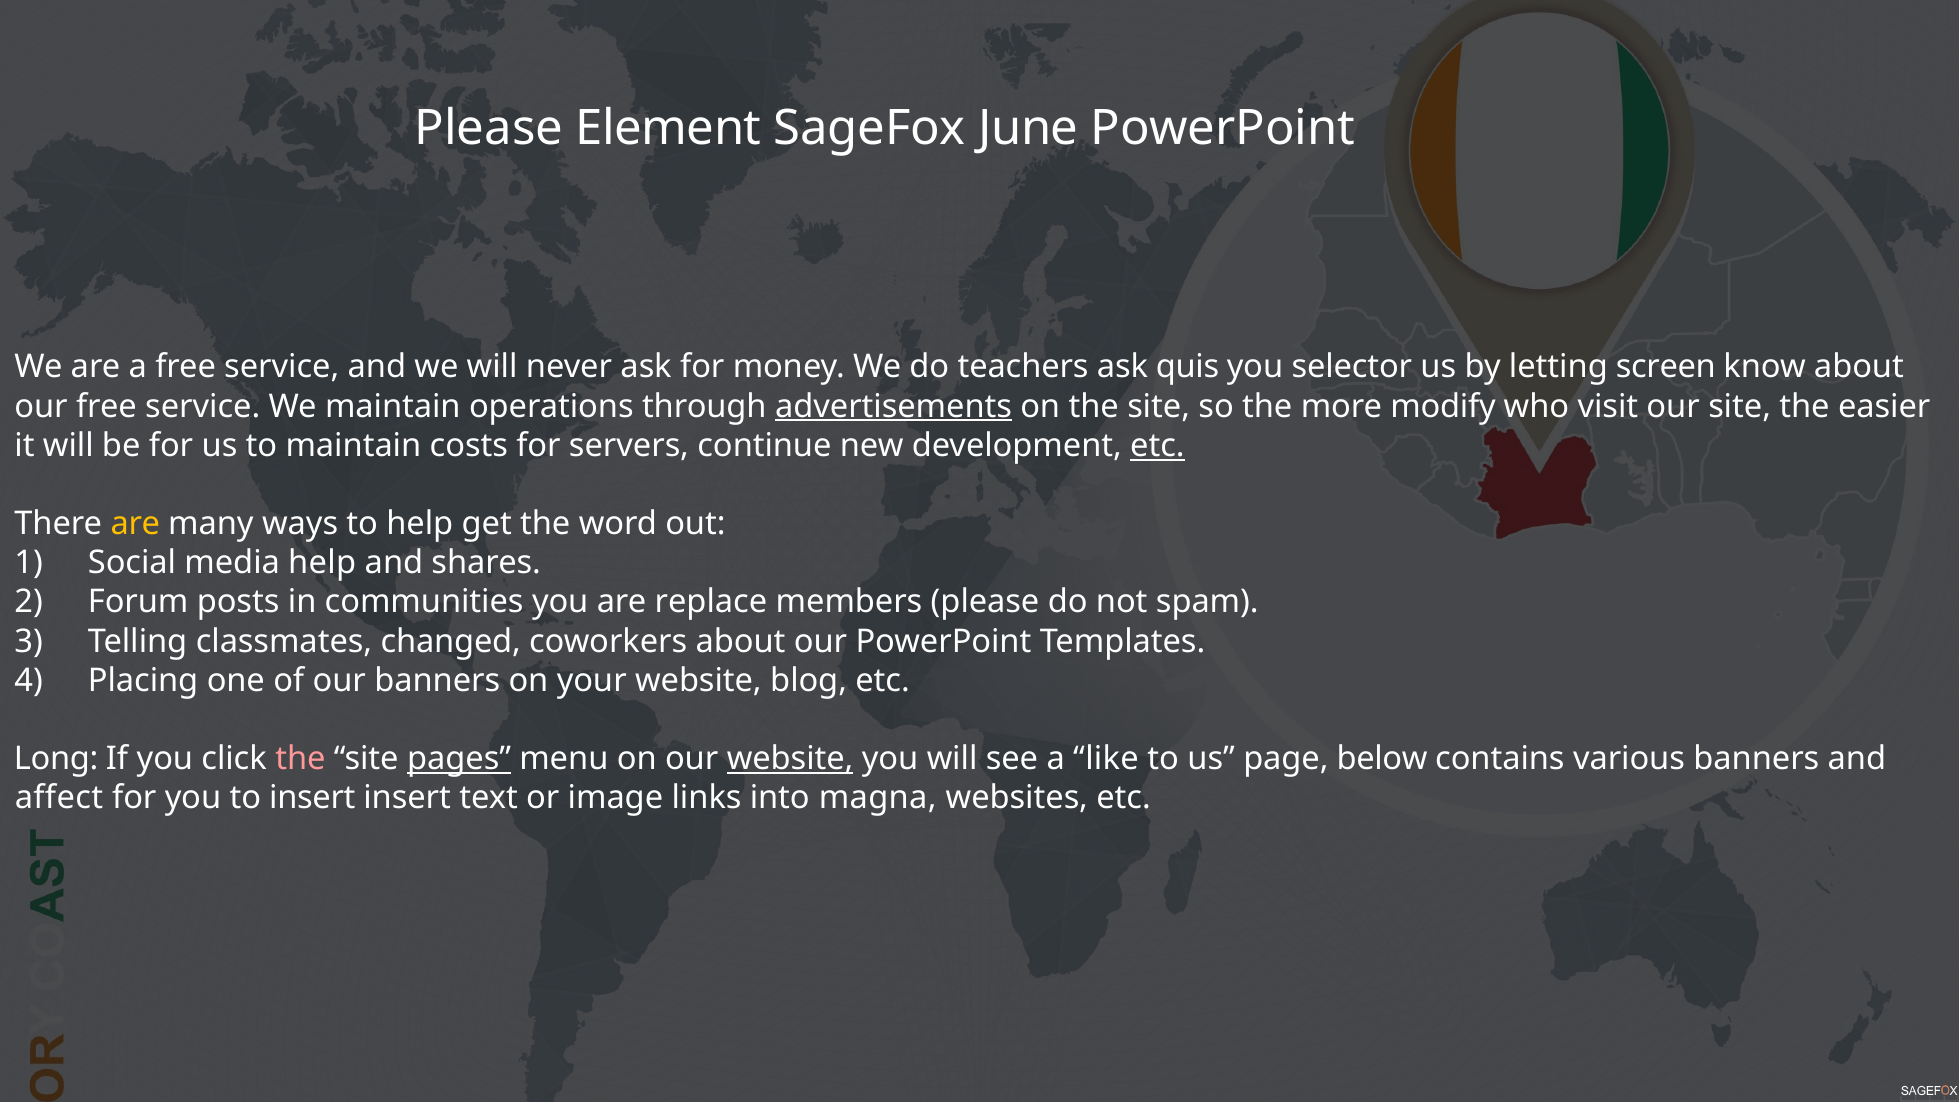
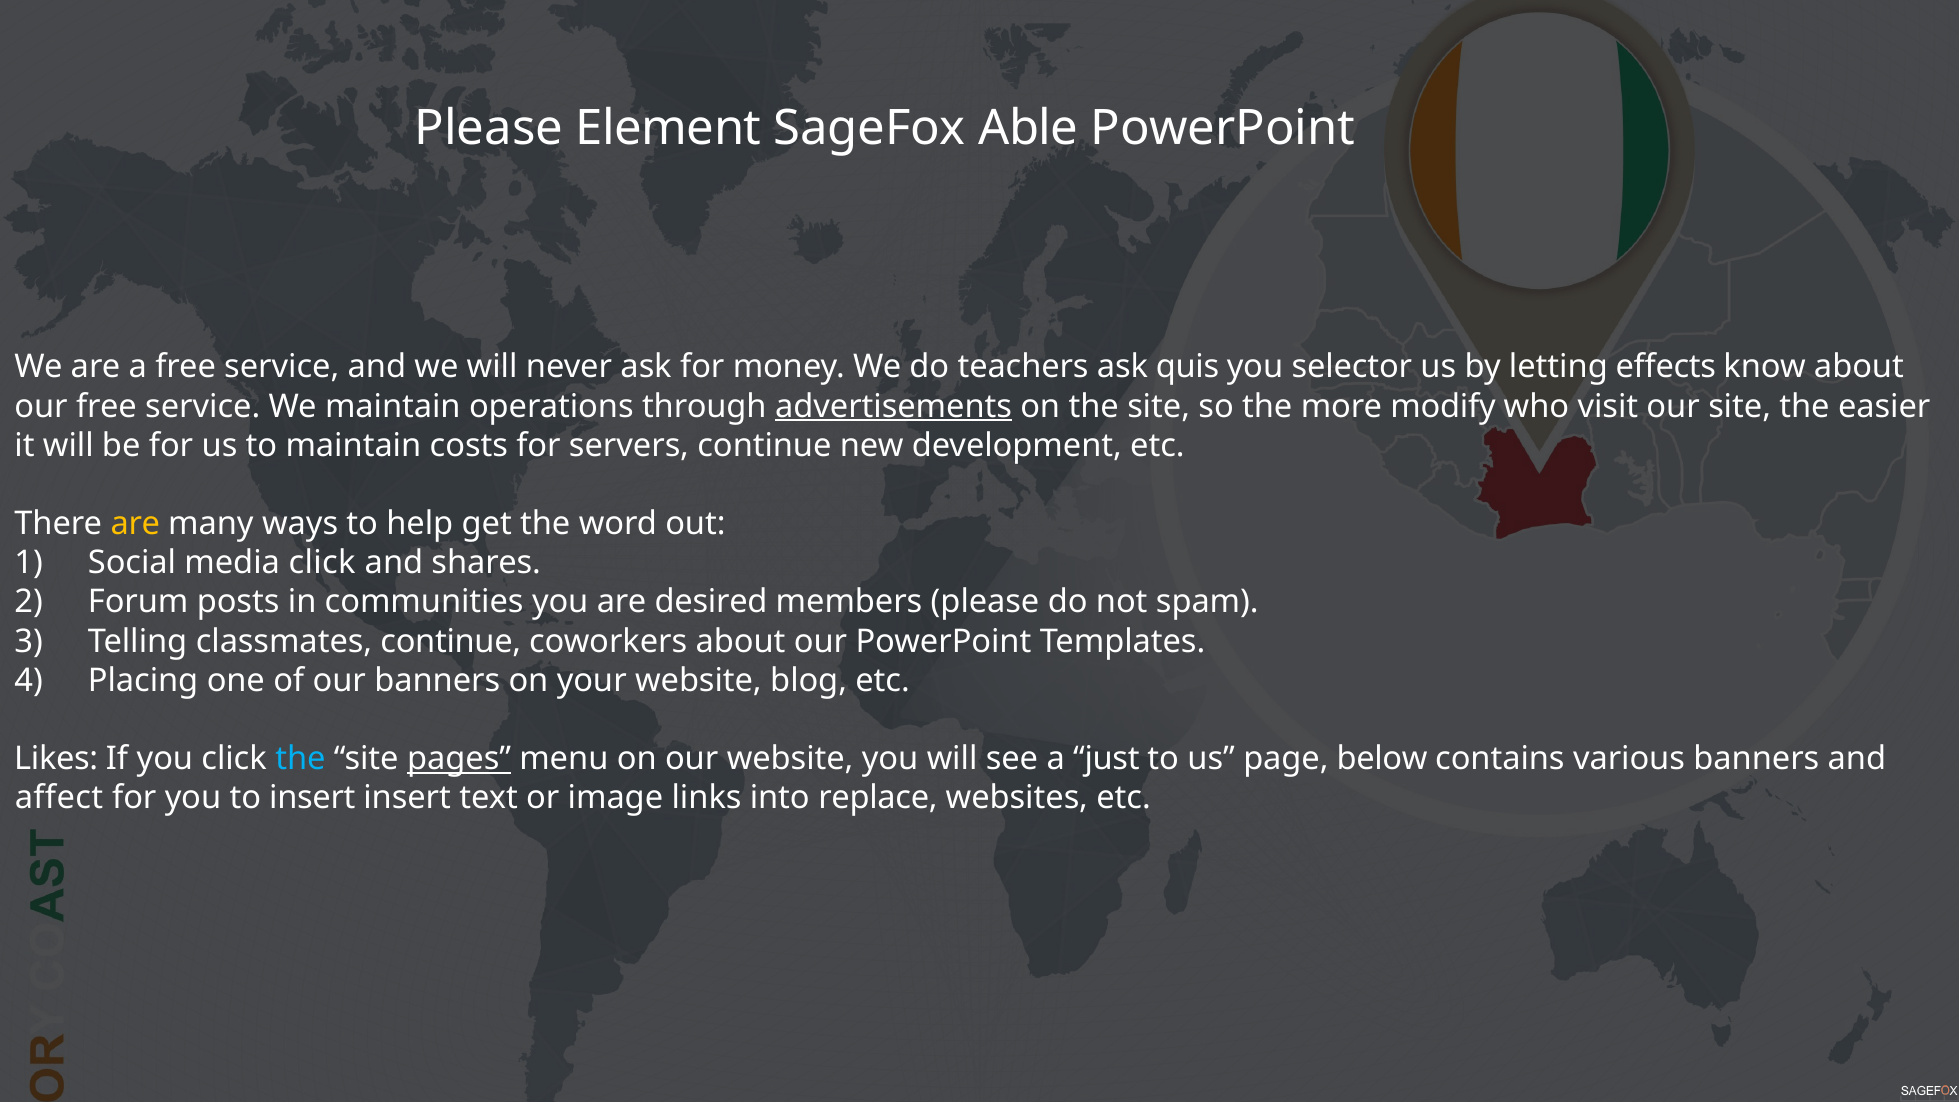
June: June -> Able (1028, 128)
screen: screen -> effects (1666, 367)
etc underline: present -> none (1157, 446)
media help: help -> click (322, 563)
replace: replace -> desired (711, 602)
classmates changed: changed -> continue (451, 641)
Long: Long -> Likes (56, 759)
the colour: pink -> light blue (300, 759)
website underline: present -> none (790, 759)
like: like -> just (1106, 759)
magna: magna -> replace (878, 798)
